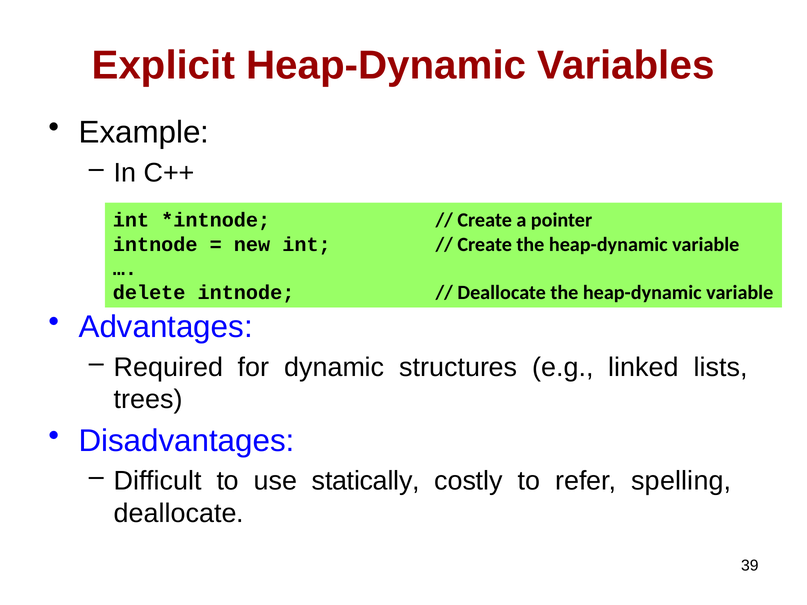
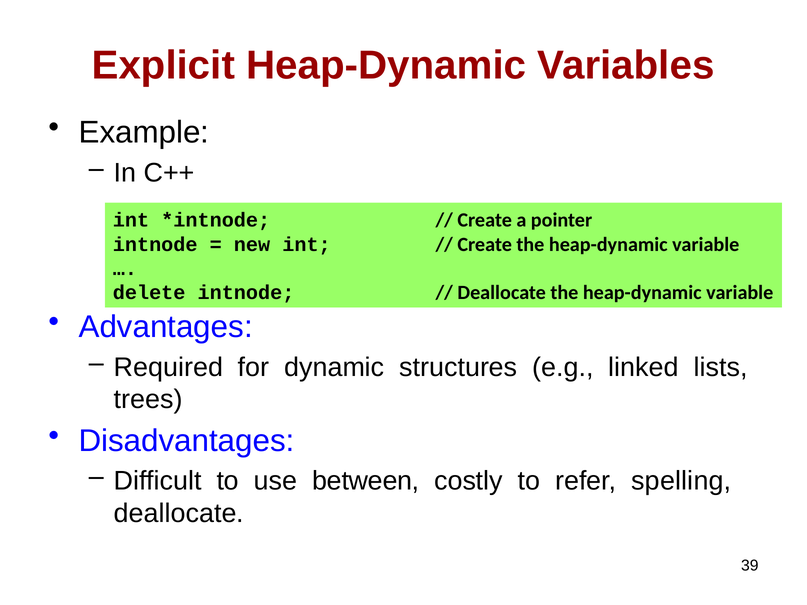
statically: statically -> between (366, 481)
